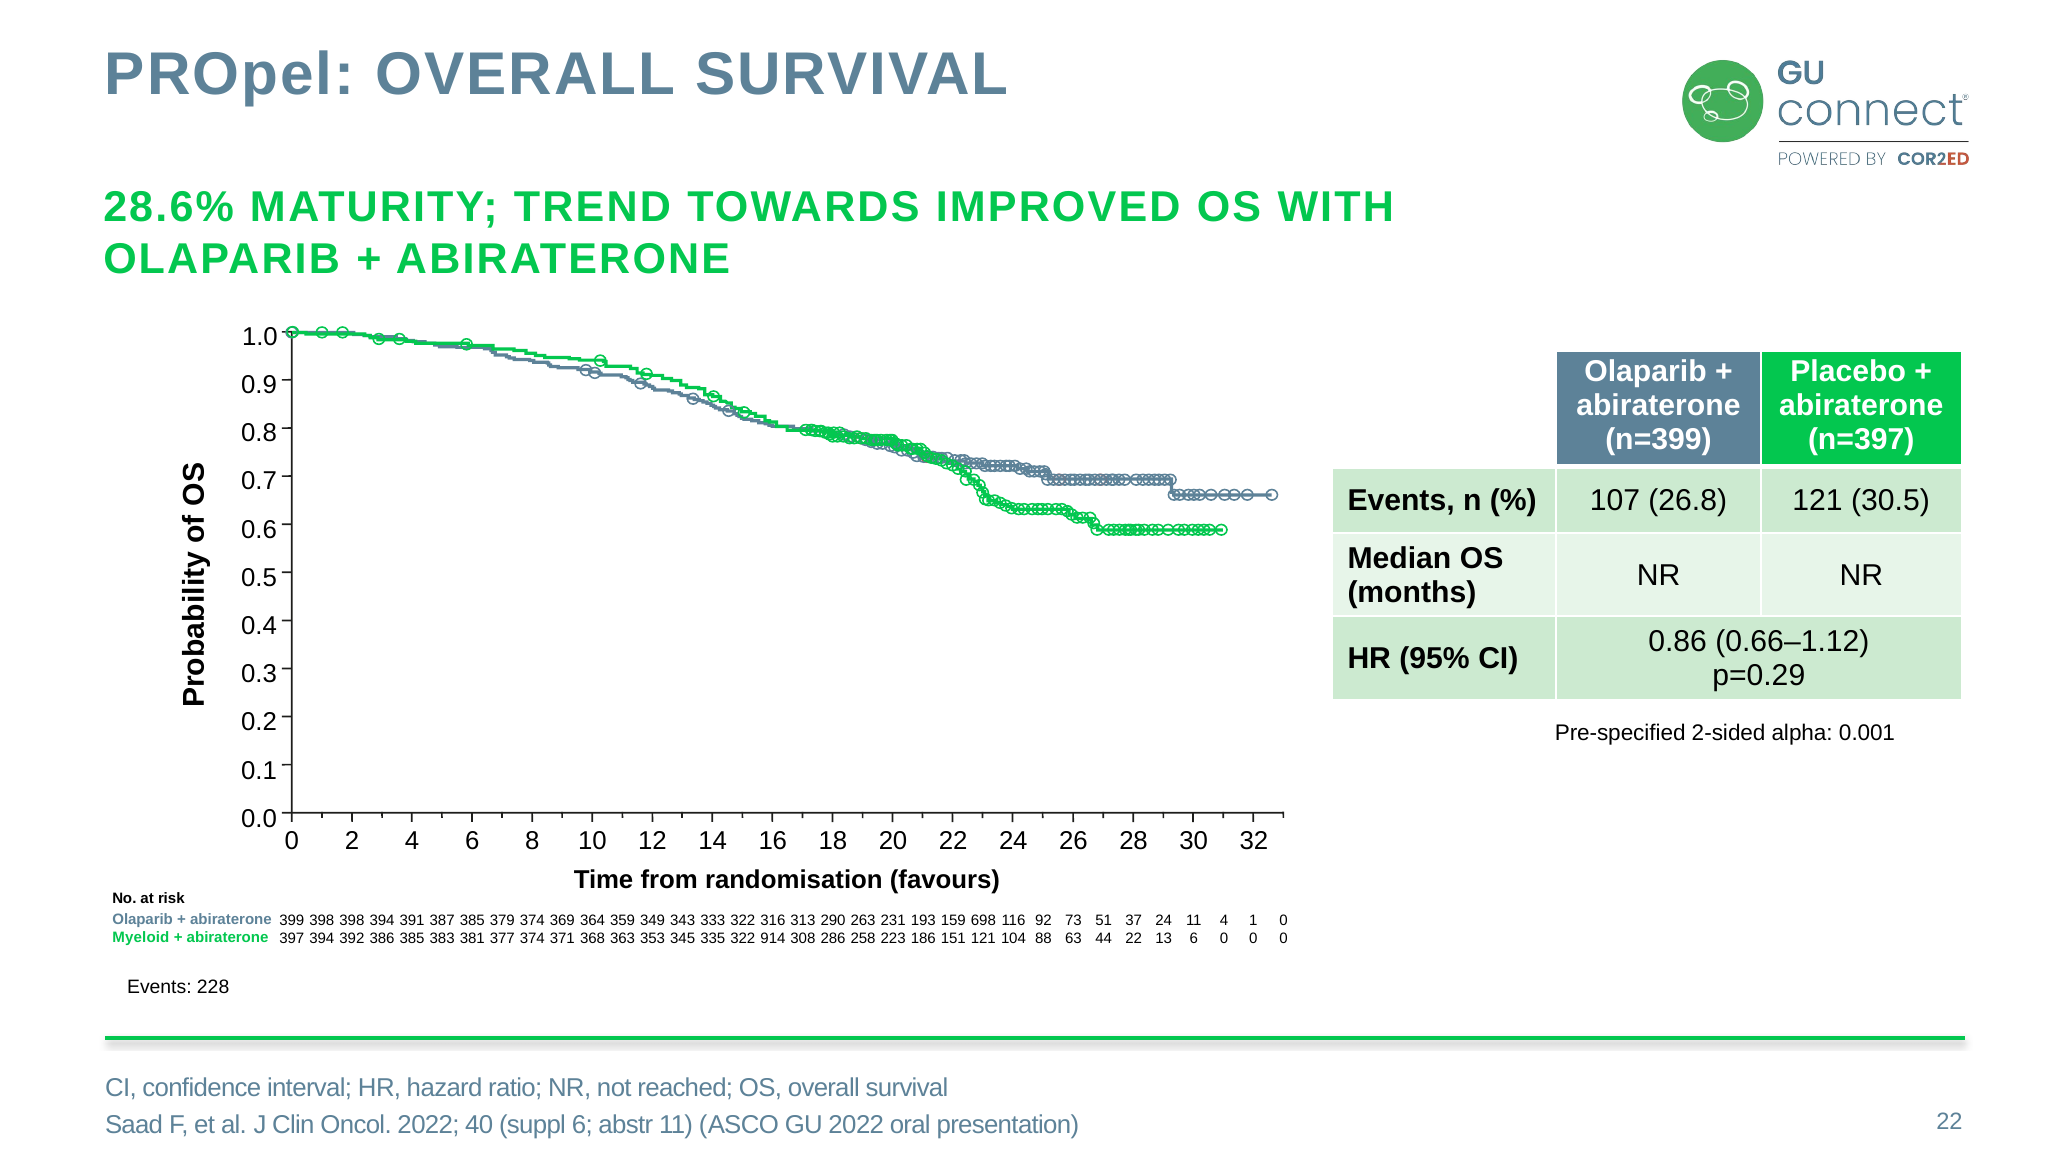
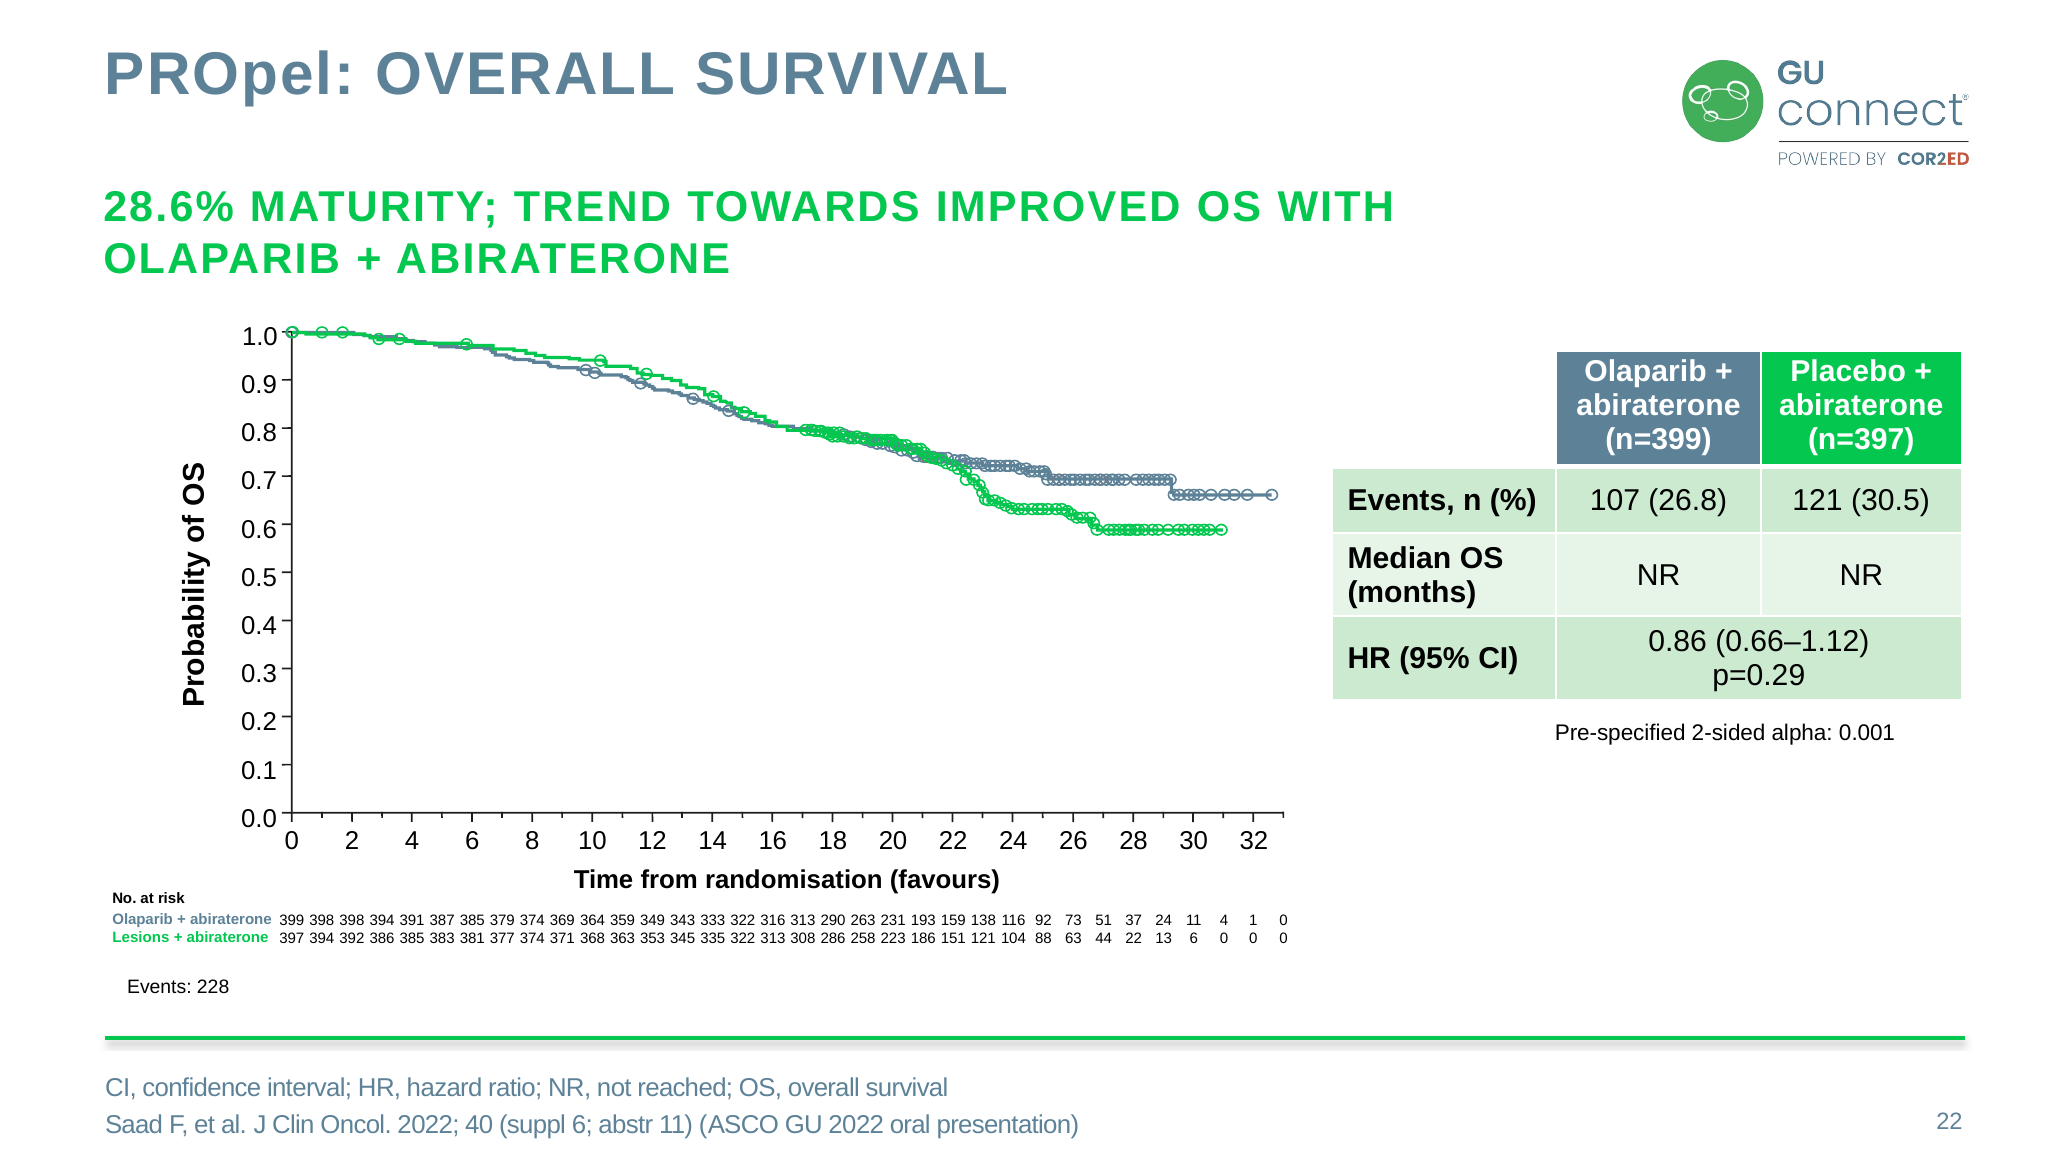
698: 698 -> 138 (983, 921)
Myeloid: Myeloid -> Lesions (141, 938)
322 914: 914 -> 313 (773, 939)
